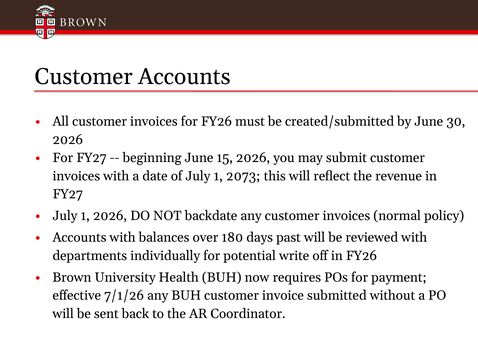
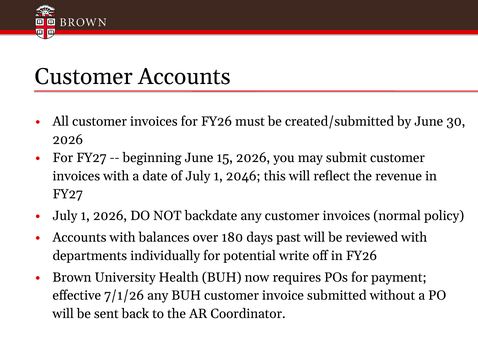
2073: 2073 -> 2046 (243, 176)
